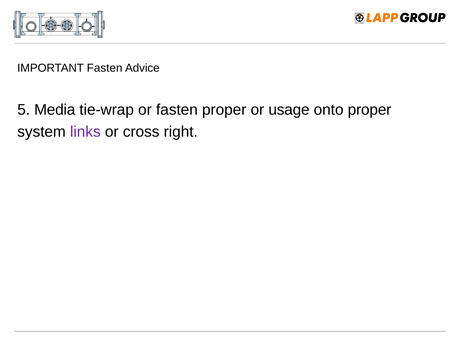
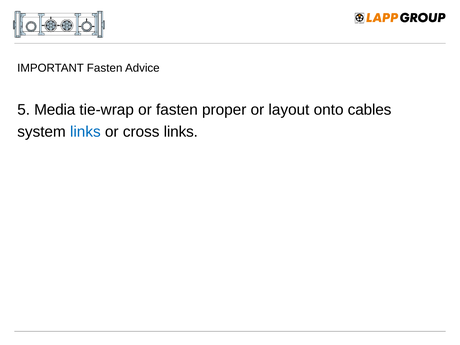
usage: usage -> layout (289, 110)
onto proper: proper -> cables (370, 110)
links colour: purple -> blue (85, 132)
cross right: right -> links (181, 132)
